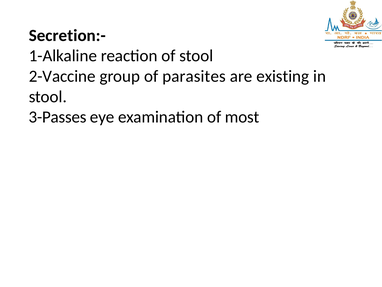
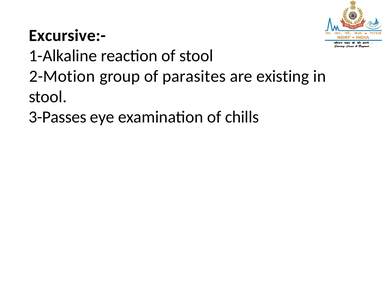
Secretion:-: Secretion:- -> Excursive:- (67, 35)
2-Vaccine: 2-Vaccine -> 2-Motion (62, 76)
most: most -> chills (242, 117)
